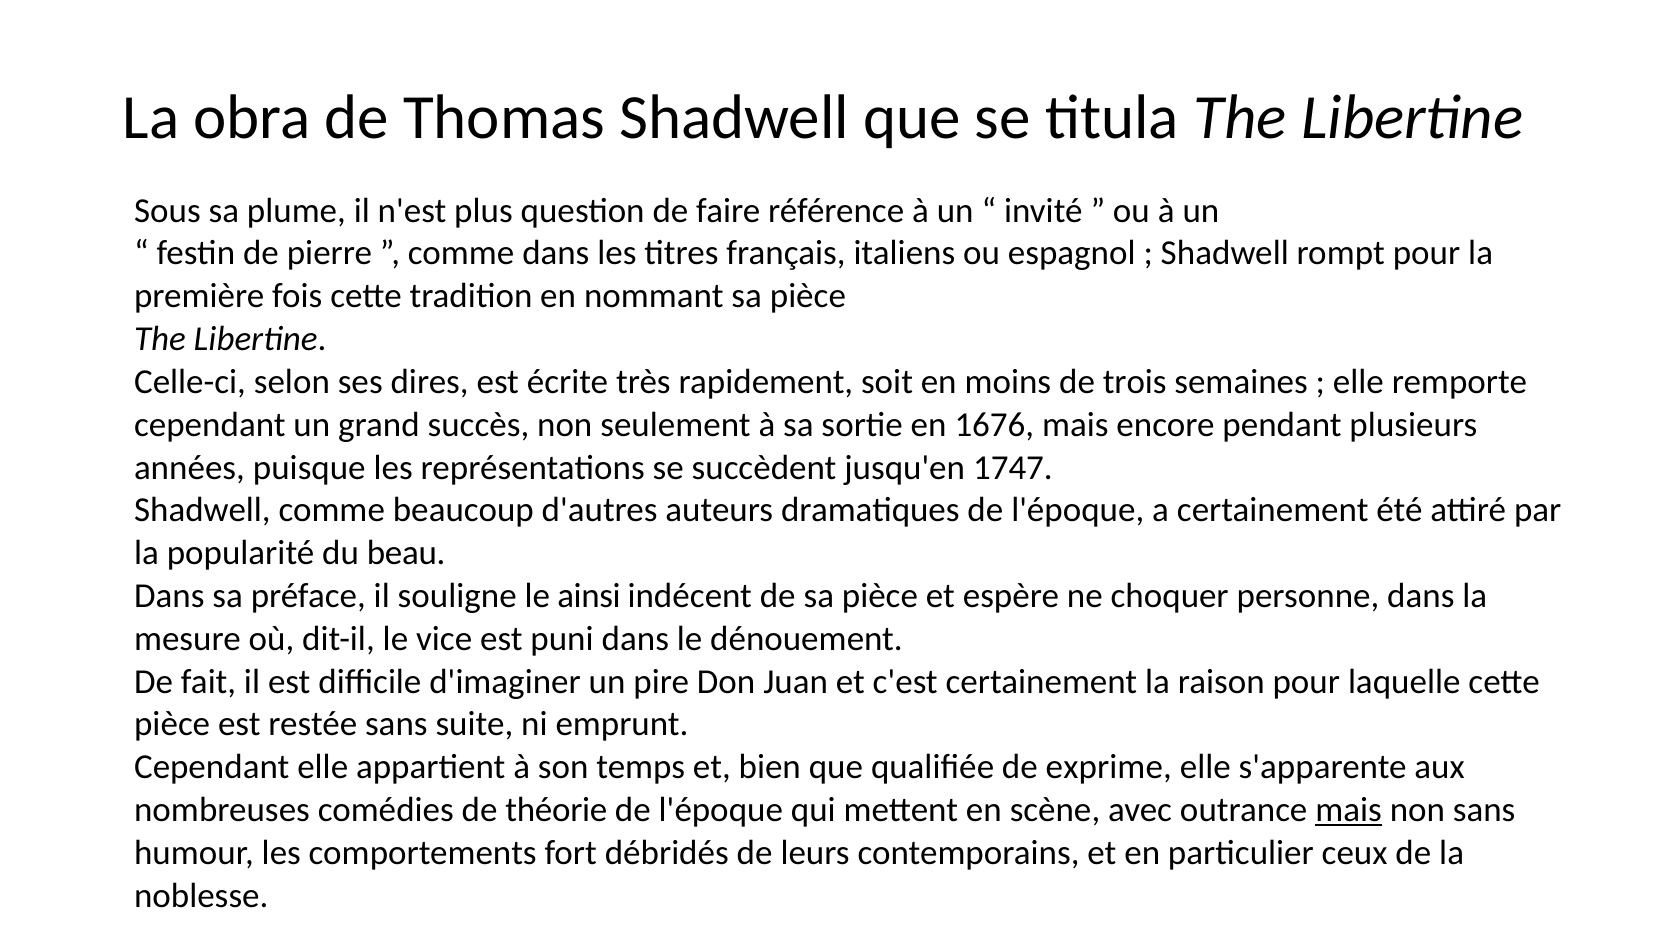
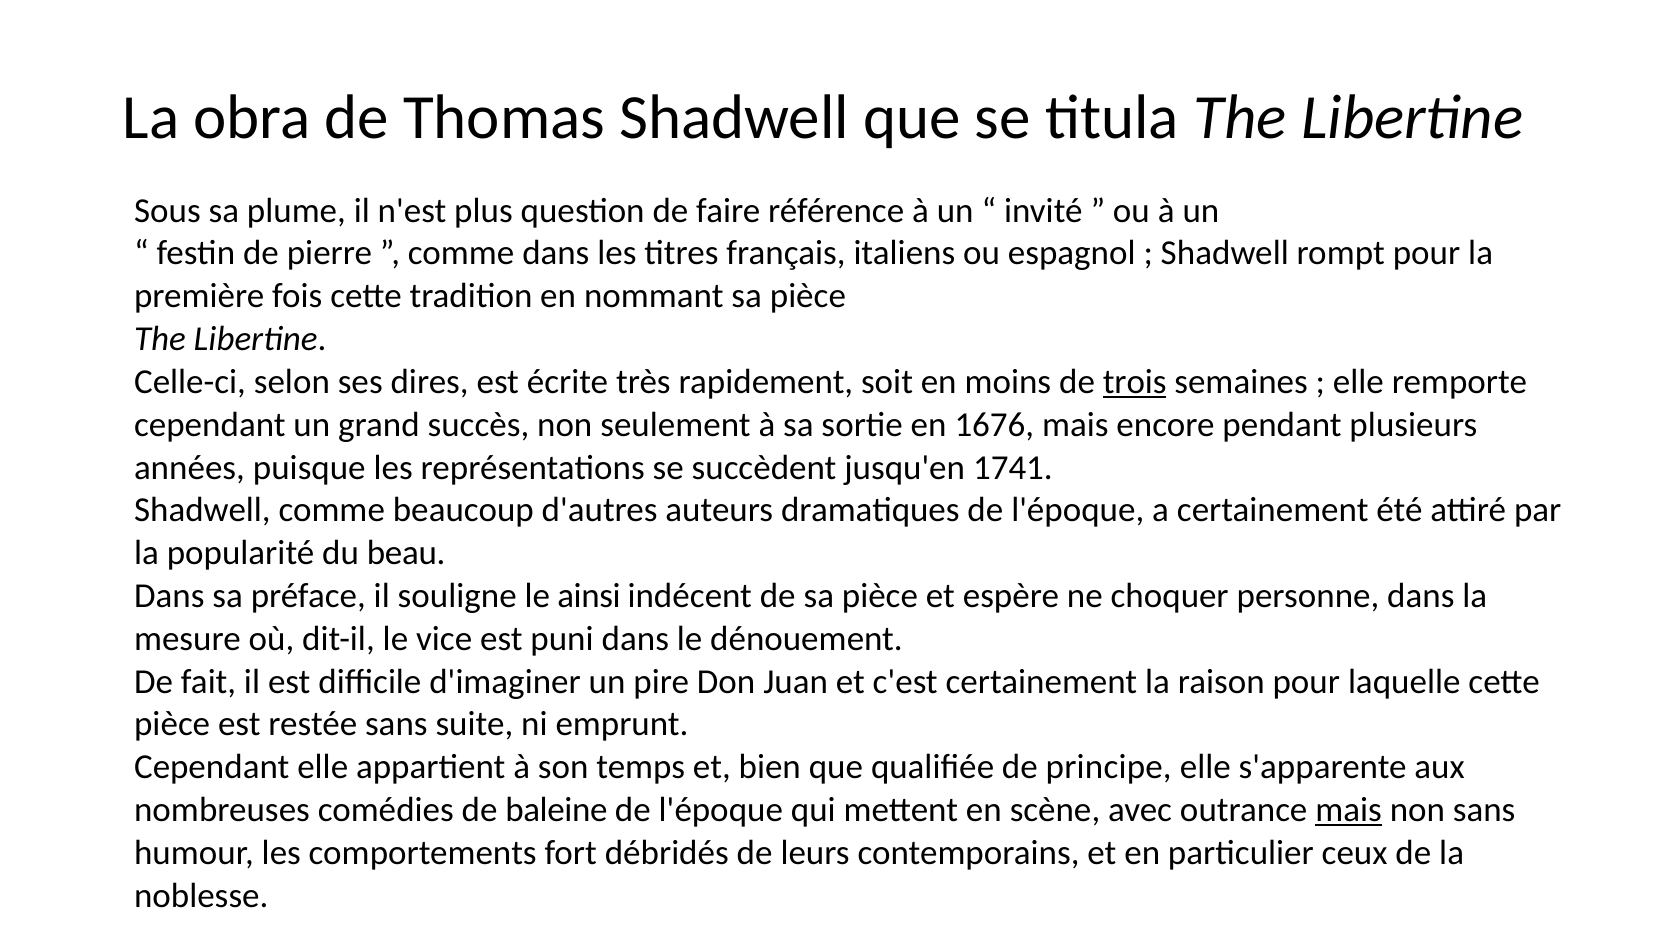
trois underline: none -> present (1135, 382)
1747: 1747 -> 1741 (1013, 468)
exprime: exprime -> principe (1109, 768)
théorie: théorie -> baleine (556, 810)
